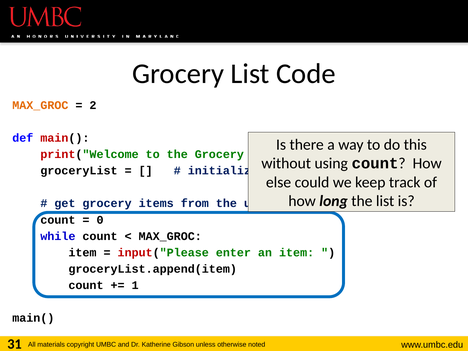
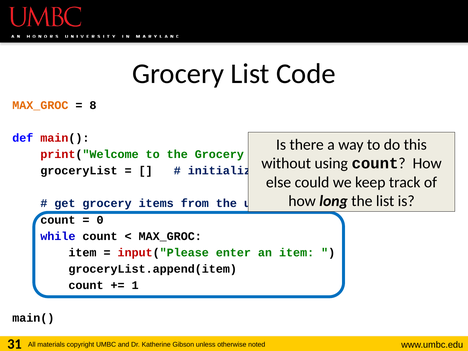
2: 2 -> 8 (93, 105)
